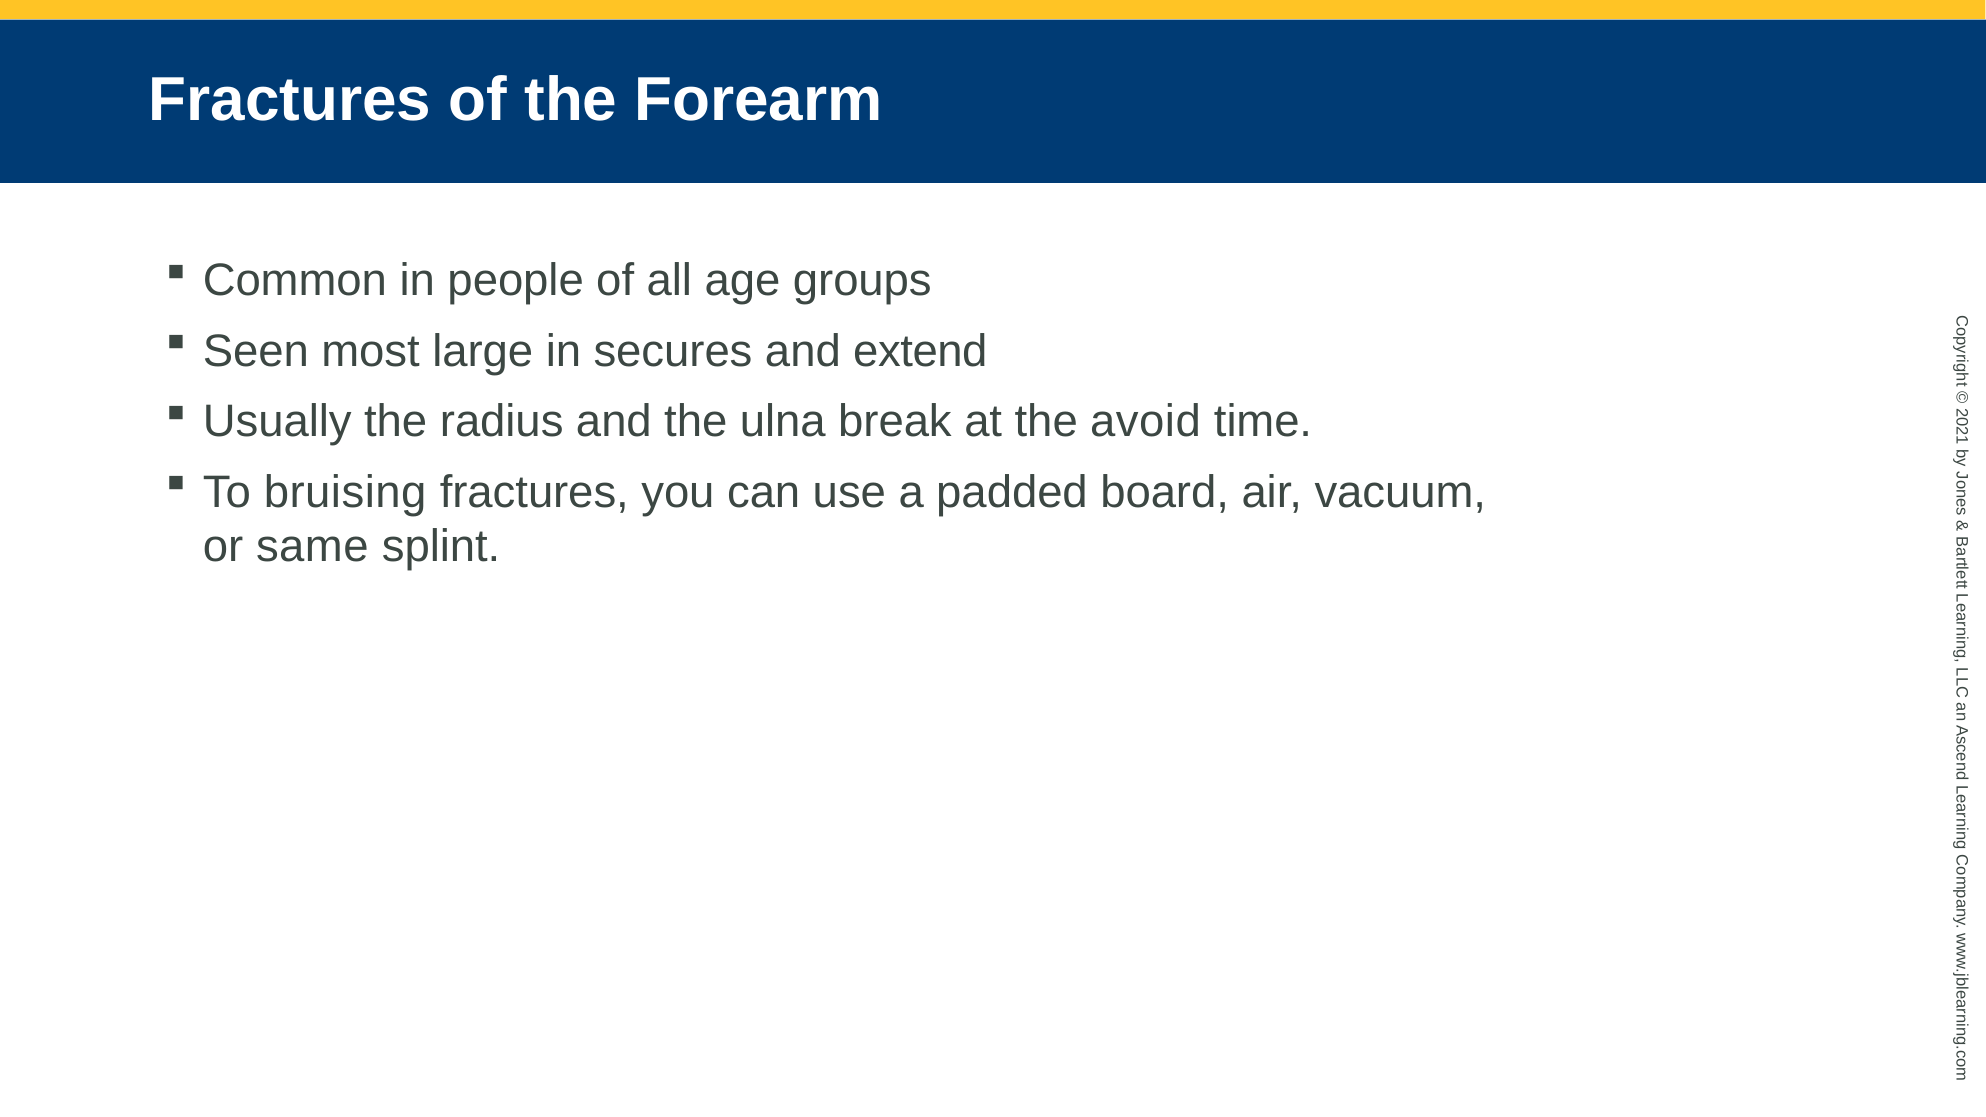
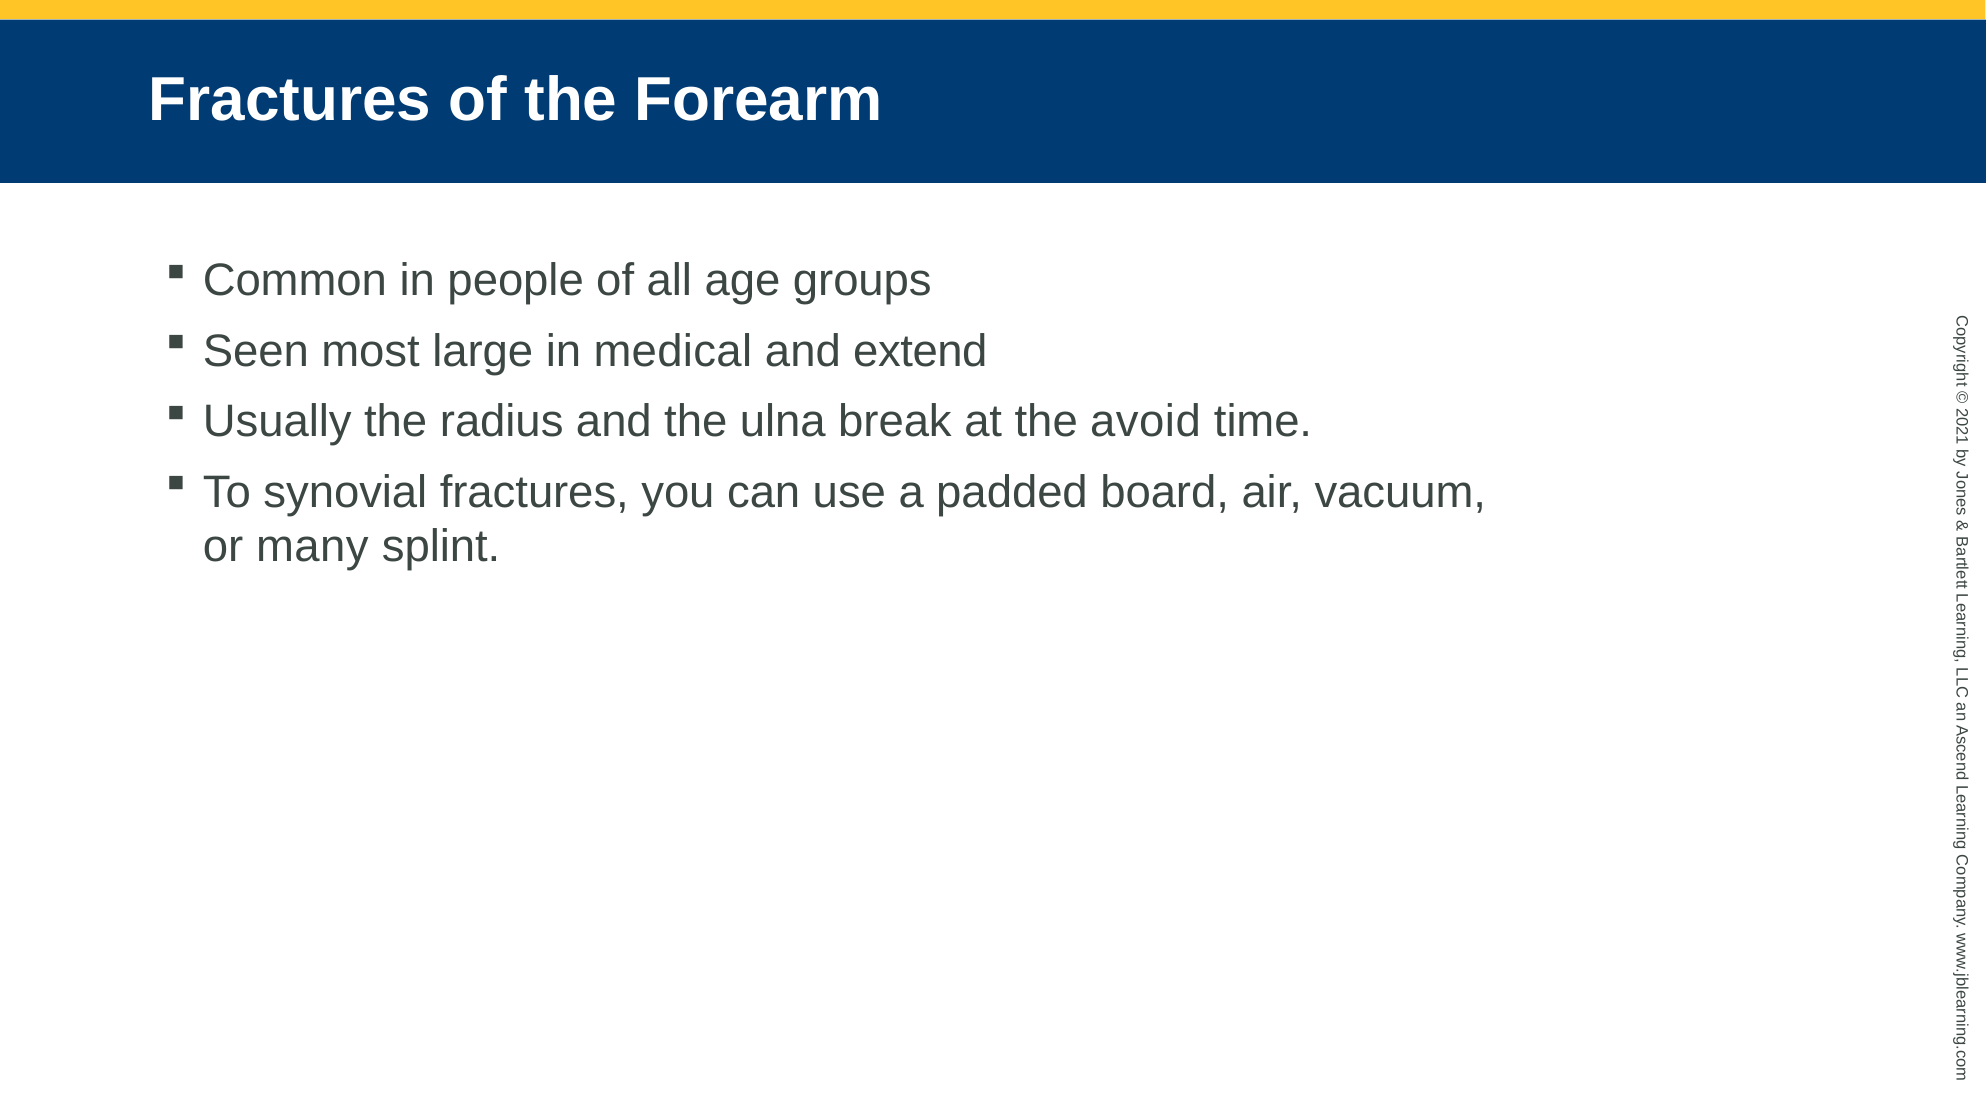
secures: secures -> medical (673, 351)
bruising: bruising -> synovial (345, 492)
same: same -> many (312, 547)
